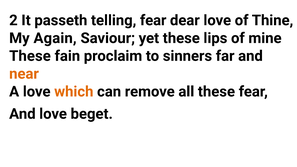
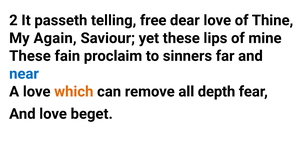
telling fear: fear -> free (153, 20)
near colour: orange -> blue (24, 74)
all these: these -> depth (217, 92)
